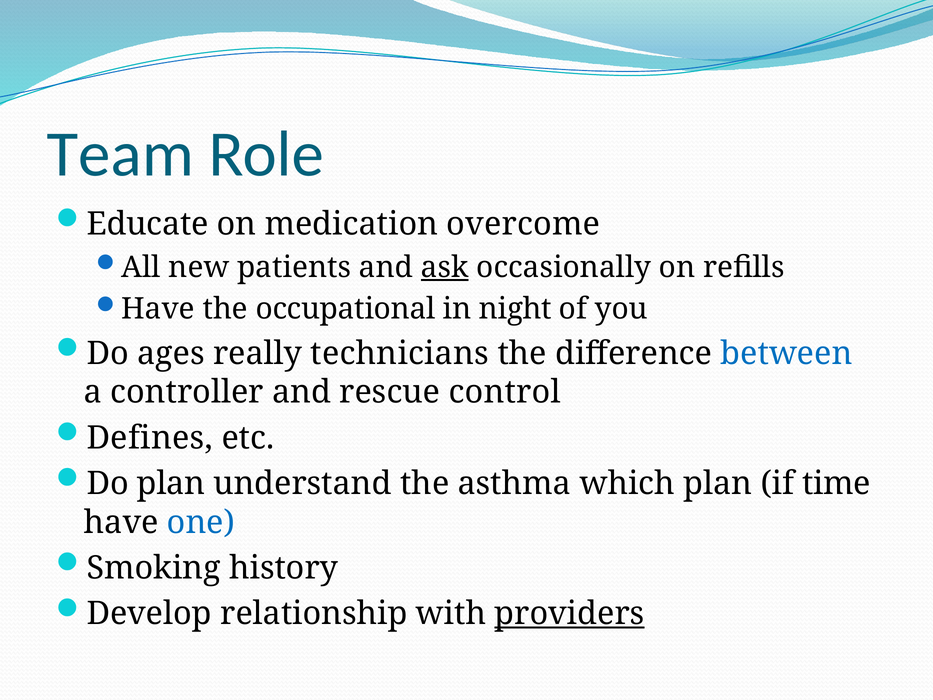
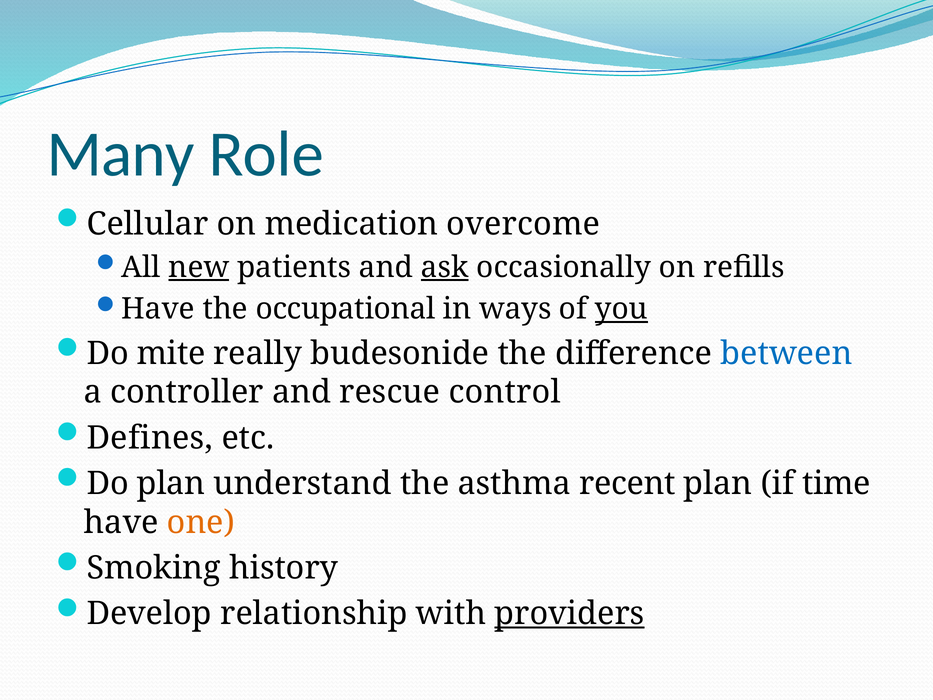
Team: Team -> Many (121, 154)
Educate: Educate -> Cellular (147, 224)
new underline: none -> present (199, 267)
night: night -> ways (515, 309)
you underline: none -> present (621, 309)
ages: ages -> mite (171, 353)
technicians: technicians -> budesonide (400, 353)
which: which -> recent (627, 483)
one colour: blue -> orange (201, 522)
